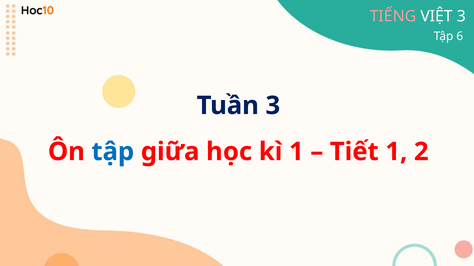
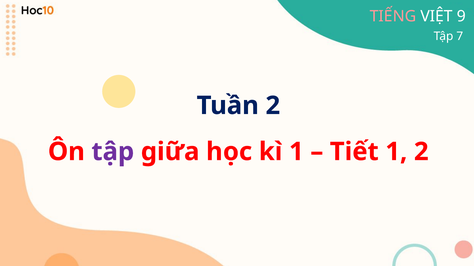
VIỆT 3: 3 -> 9 (461, 16)
6: 6 -> 7 (460, 36)
Tuần 3: 3 -> 2 (273, 106)
tập colour: blue -> purple (113, 152)
